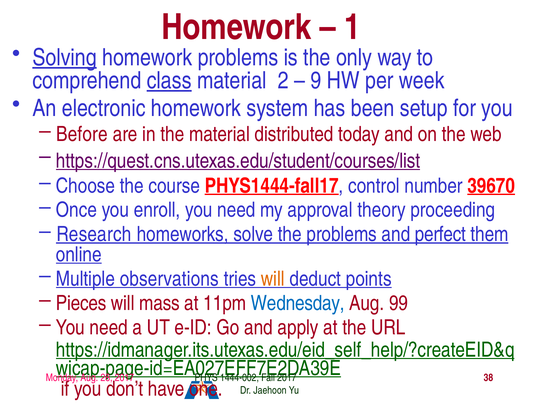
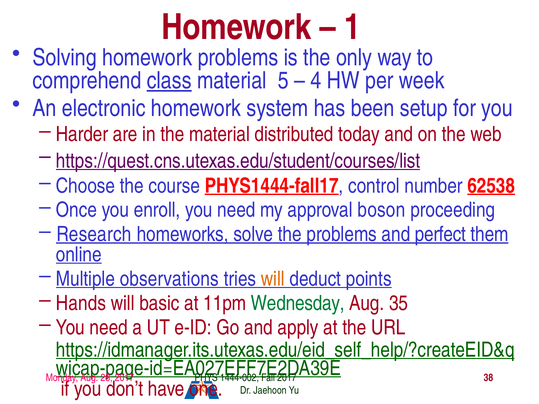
Solving underline: present -> none (65, 58)
2: 2 -> 5 (283, 81)
9: 9 -> 4 (316, 81)
Before: Before -> Harder (82, 134)
39670: 39670 -> 62538 (491, 186)
theory: theory -> boson (381, 210)
Pieces: Pieces -> Hands (81, 303)
mass: mass -> basic (159, 303)
Wednesday colour: blue -> green (298, 303)
99: 99 -> 35 (399, 303)
